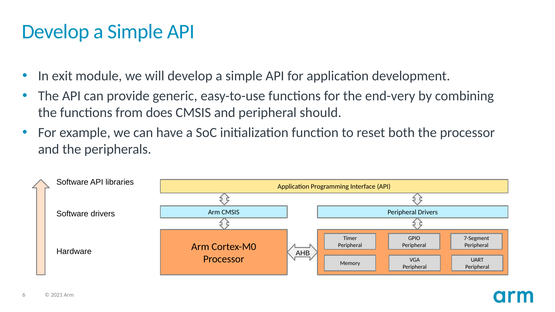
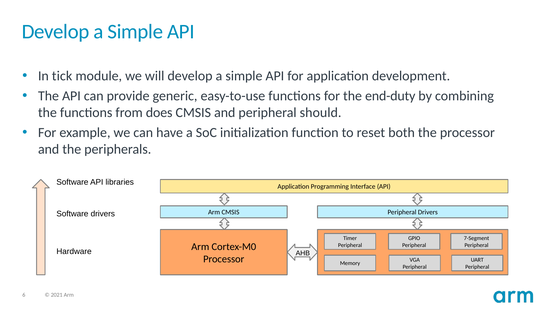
exit: exit -> tick (62, 76)
end-very: end-very -> end-duty (390, 96)
